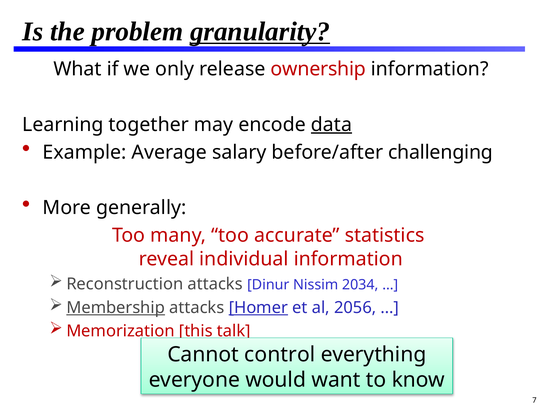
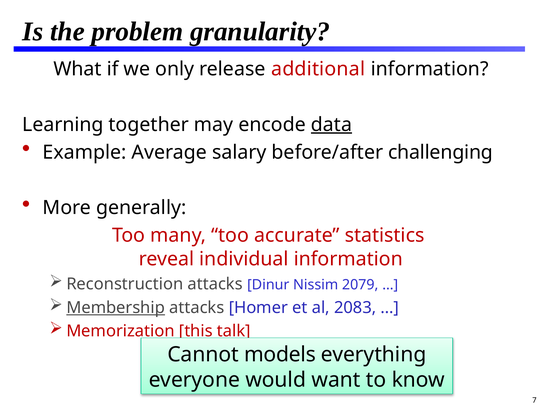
granularity underline: present -> none (260, 32)
ownership: ownership -> additional (318, 69)
2034: 2034 -> 2079 (360, 285)
Homer underline: present -> none (258, 307)
2056: 2056 -> 2083 (355, 307)
control: control -> models (280, 354)
